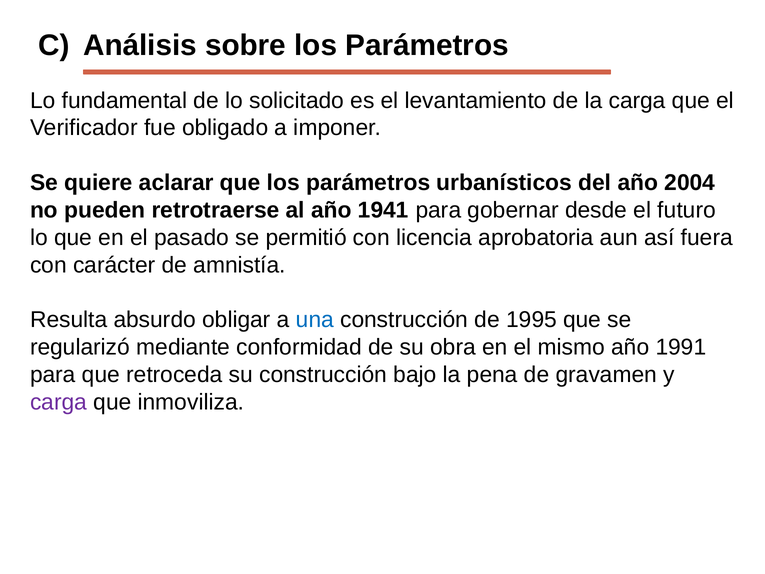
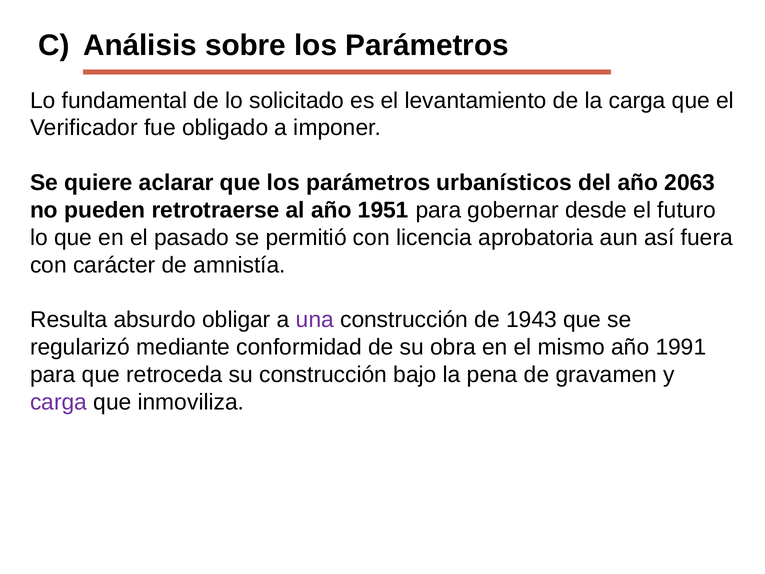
2004: 2004 -> 2063 (690, 183)
1941: 1941 -> 1951 (383, 210)
una colour: blue -> purple (315, 320)
1995: 1995 -> 1943 (532, 320)
